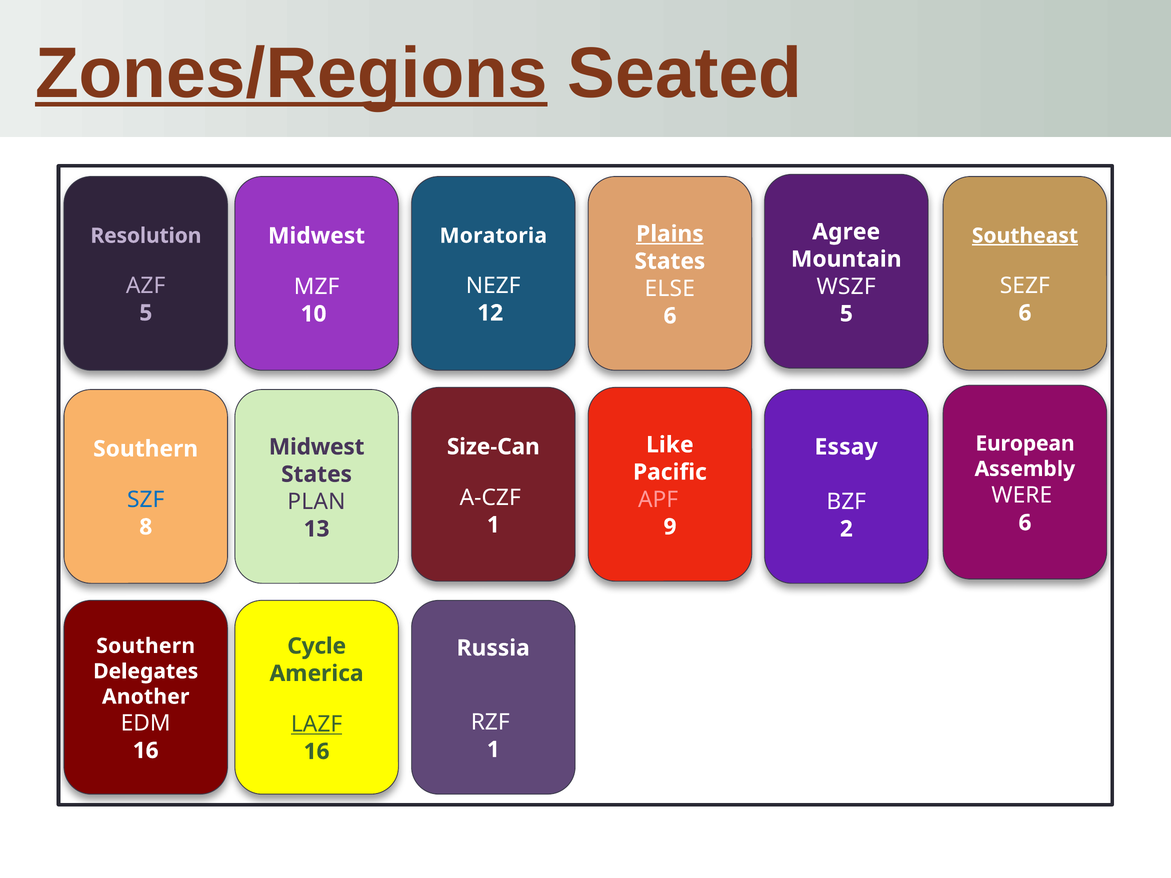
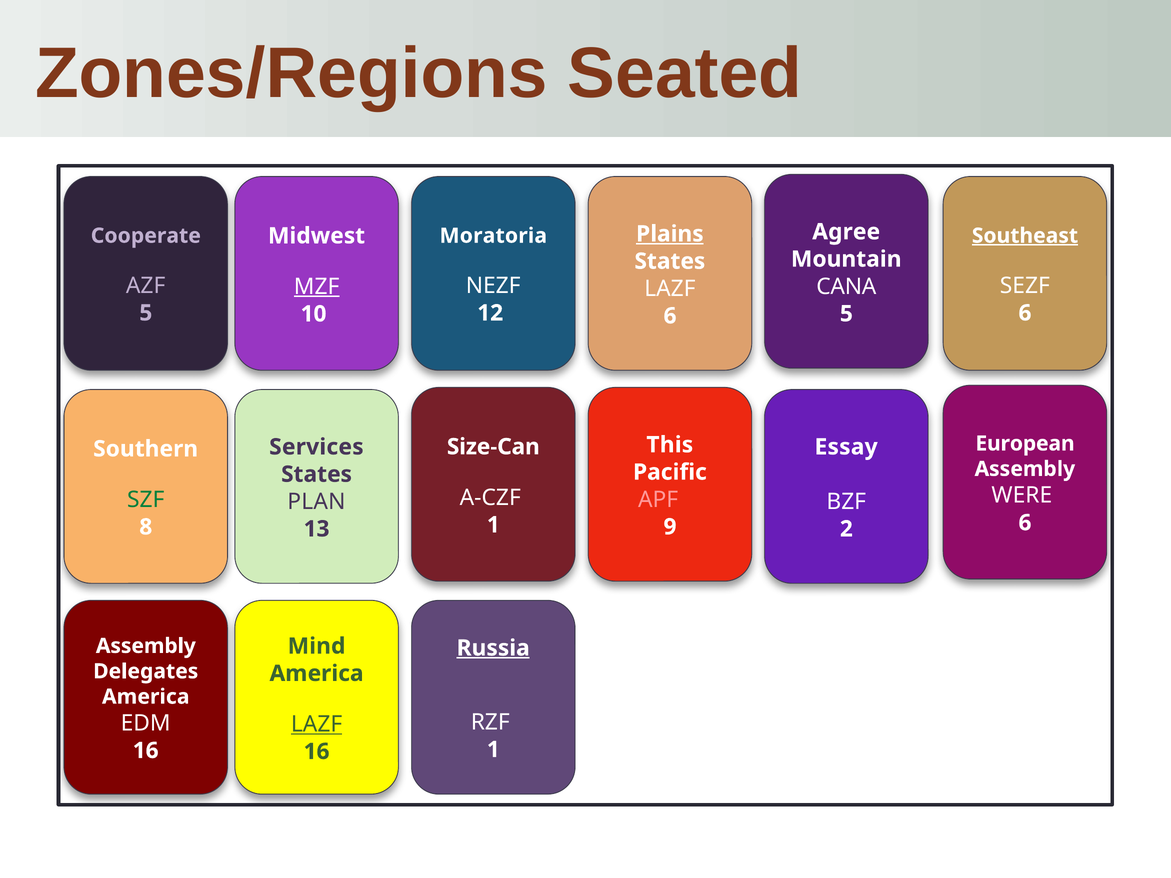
Zones/Regions underline: present -> none (291, 74)
Resolution: Resolution -> Cooperate (146, 236)
MZF underline: none -> present (317, 287)
WSZF: WSZF -> CANA (846, 287)
ELSE: ELSE -> LAZF (670, 289)
Like: Like -> This (670, 445)
Midwest: Midwest -> Services (316, 447)
SZF colour: blue -> green (146, 500)
Cycle: Cycle -> Mind (317, 646)
Southern: Southern -> Assembly (146, 646)
Russia underline: none -> present (493, 648)
Another: Another -> America (146, 697)
